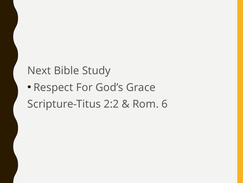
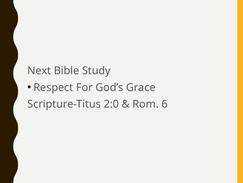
2:2: 2:2 -> 2:0 (111, 104)
